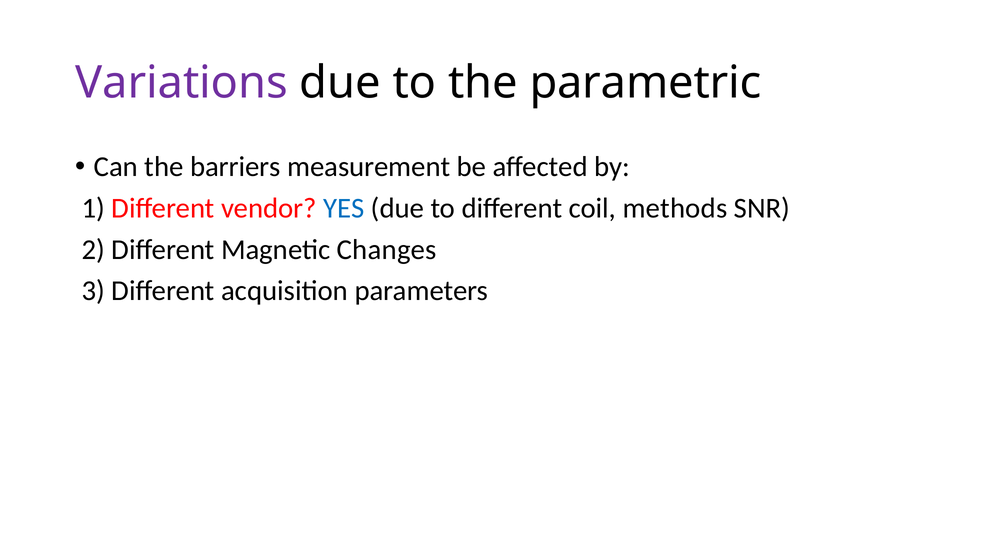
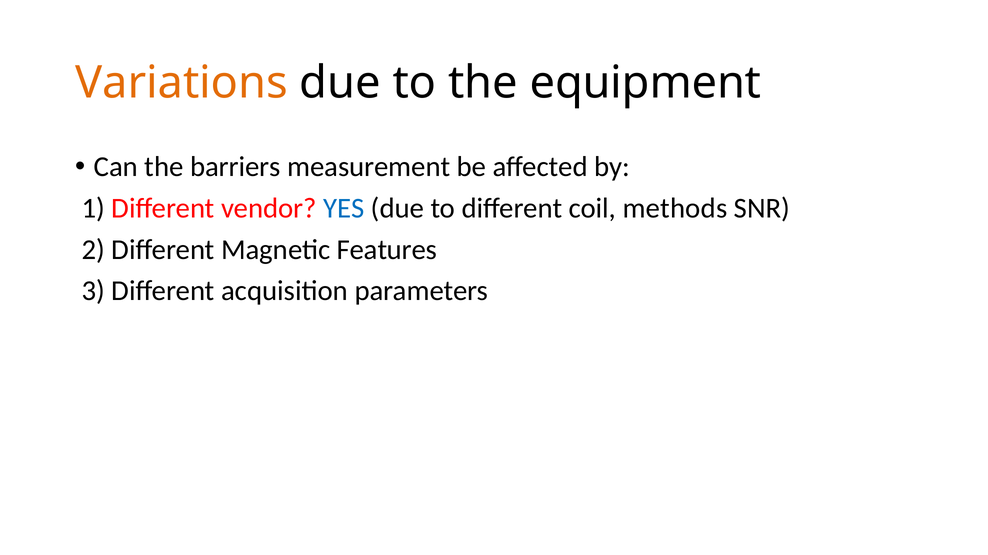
Variations colour: purple -> orange (182, 83)
parametric: parametric -> equipment (645, 83)
Changes: Changes -> Features (387, 250)
